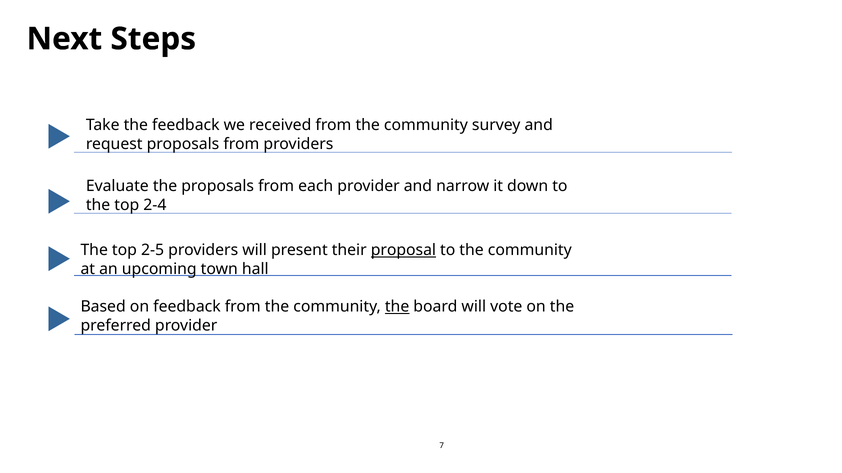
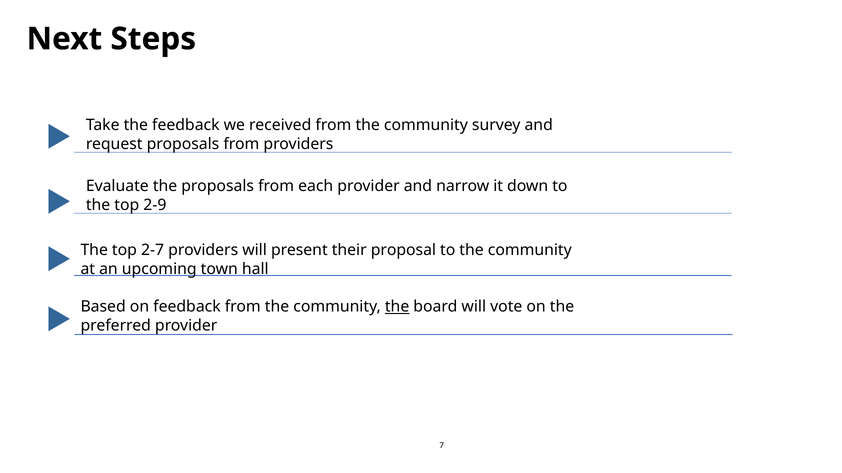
2-4: 2-4 -> 2-9 (155, 205)
2-5: 2-5 -> 2-7 (153, 251)
proposal underline: present -> none (403, 251)
